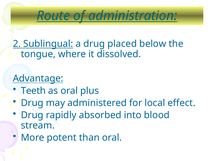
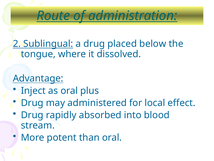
Teeth: Teeth -> Inject (33, 90)
